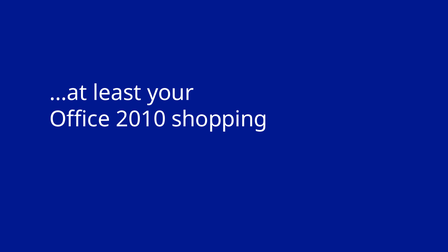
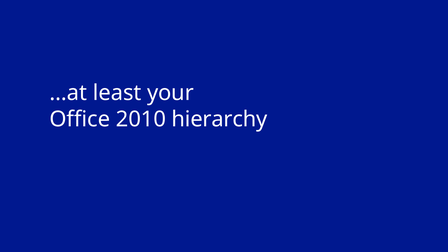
shopping: shopping -> hierarchy (219, 119)
